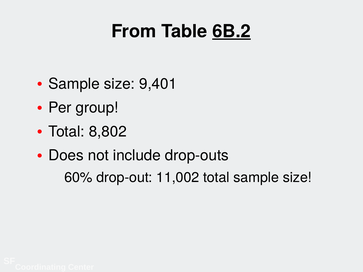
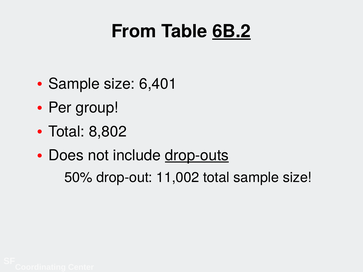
9,401: 9,401 -> 6,401 (158, 84)
drop-outs underline: none -> present (197, 156)
60%: 60% -> 50% (78, 178)
